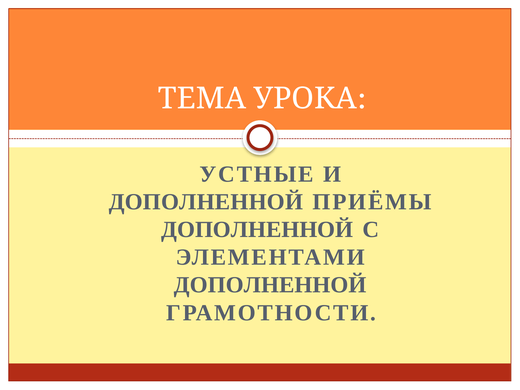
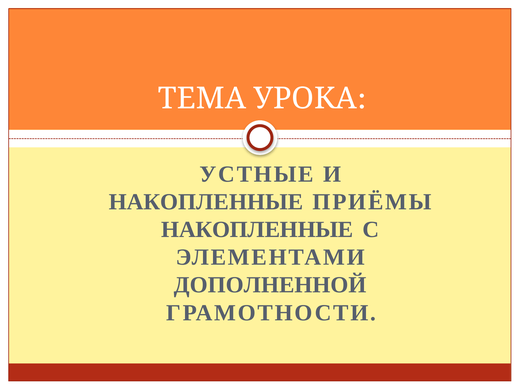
ДОПОЛНЕННОЙ: ДОПОЛНЕННОЙ -> НАКОПЛЕННЫЕ (206, 202)
ДОПОЛНЕННОЙ: ДОПОЛНЕННОЙ -> НАКОПЛЕННЫЕ (257, 230)
